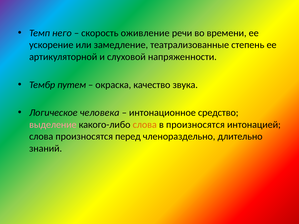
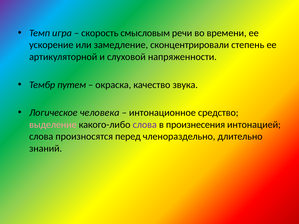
него: него -> игра (62, 33)
оживление: оживление -> смысловым (145, 33)
театрализованные: театрализованные -> сконцентрировали (190, 45)
слова colour: orange -> purple (145, 125)
в произносятся: произносятся -> произнесения (196, 125)
